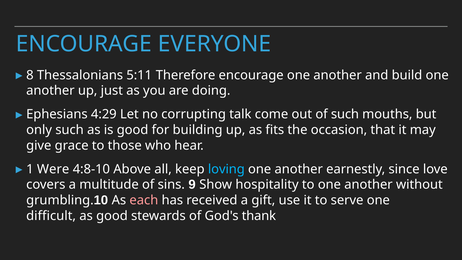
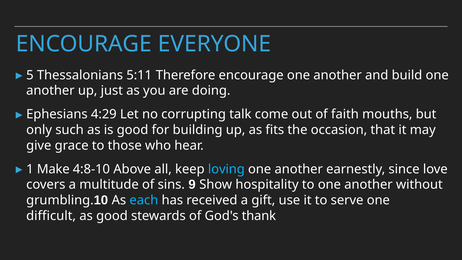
8: 8 -> 5 (30, 75)
of such: such -> faith (345, 114)
Were: Were -> Make (53, 169)
each colour: pink -> light blue (144, 200)
